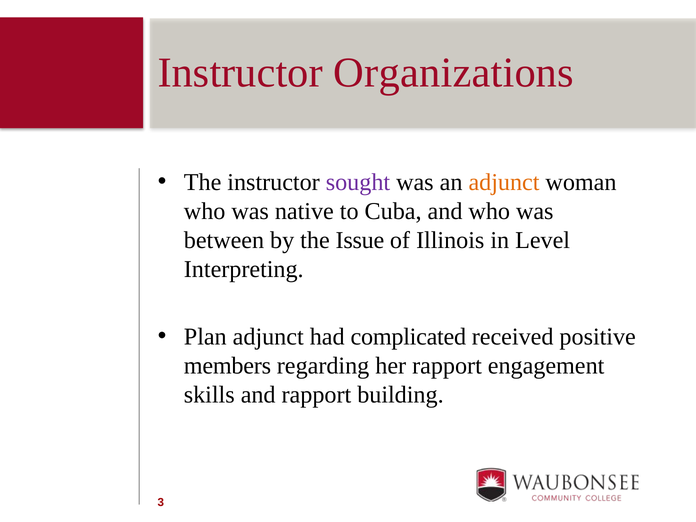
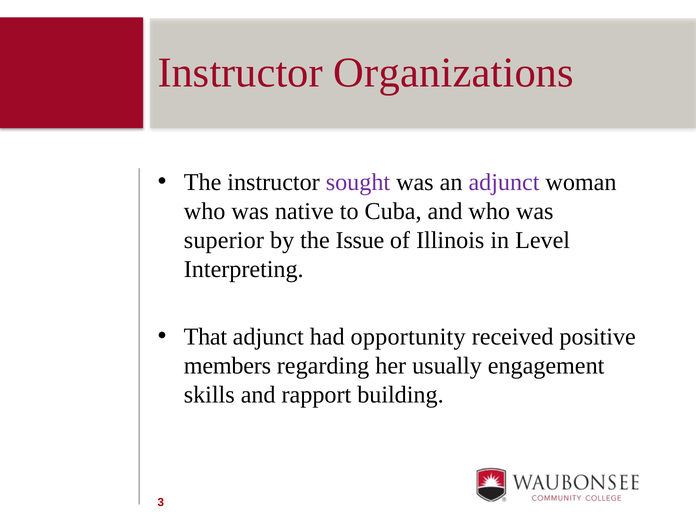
adjunct colour: orange -> purple (504, 182)
between: between -> superior (224, 240)
Plan: Plan -> That (205, 337)
complicated: complicated -> opportunity (408, 337)
her rapport: rapport -> usually (447, 366)
